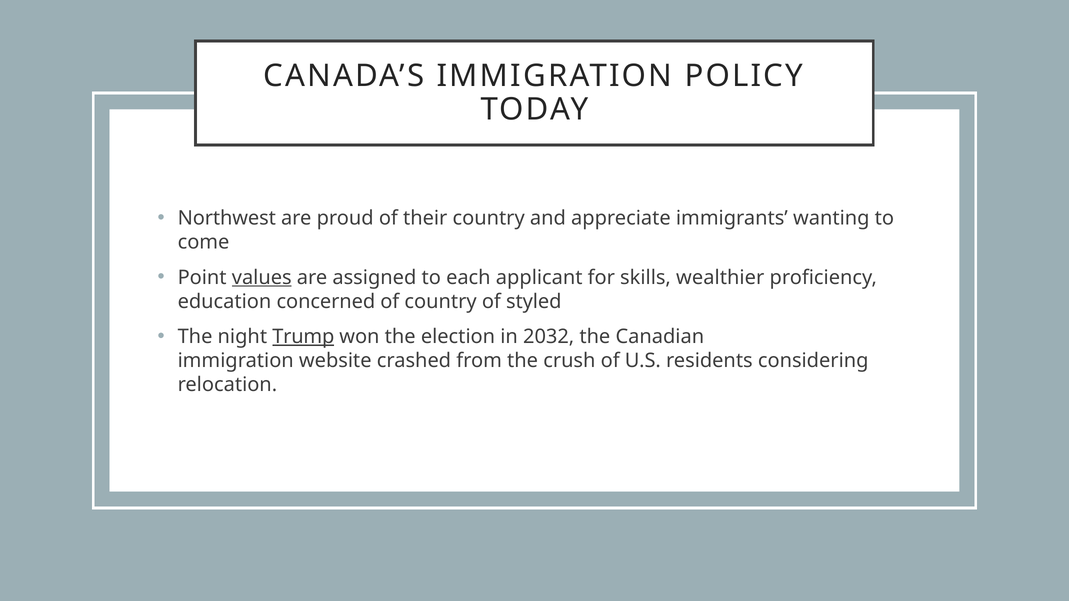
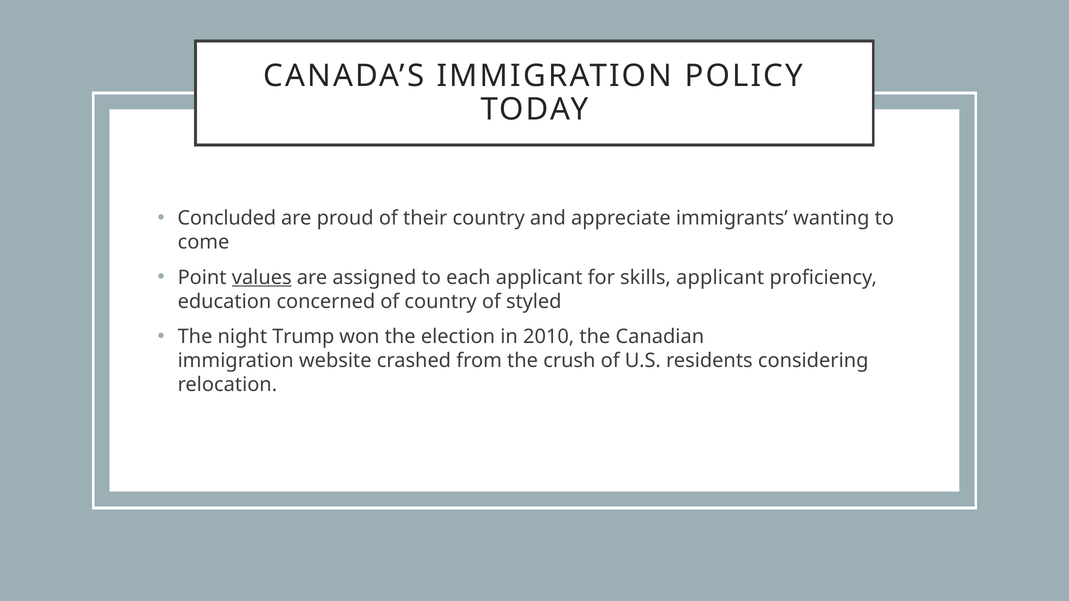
Northwest: Northwest -> Concluded (227, 218)
skills wealthier: wealthier -> applicant (720, 278)
Trump underline: present -> none (303, 337)
2032: 2032 -> 2010 (549, 337)
